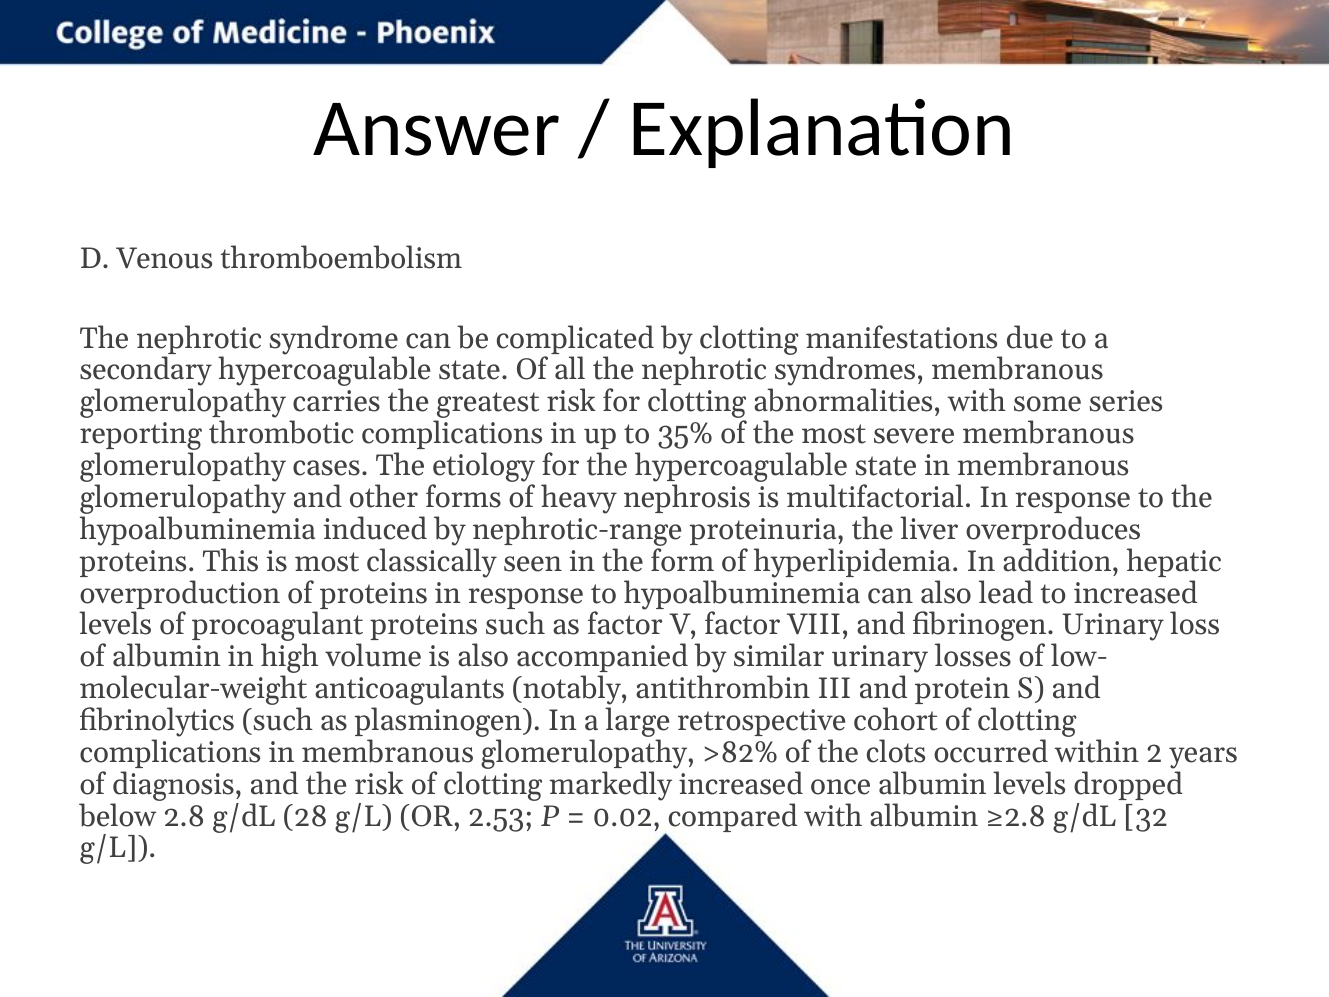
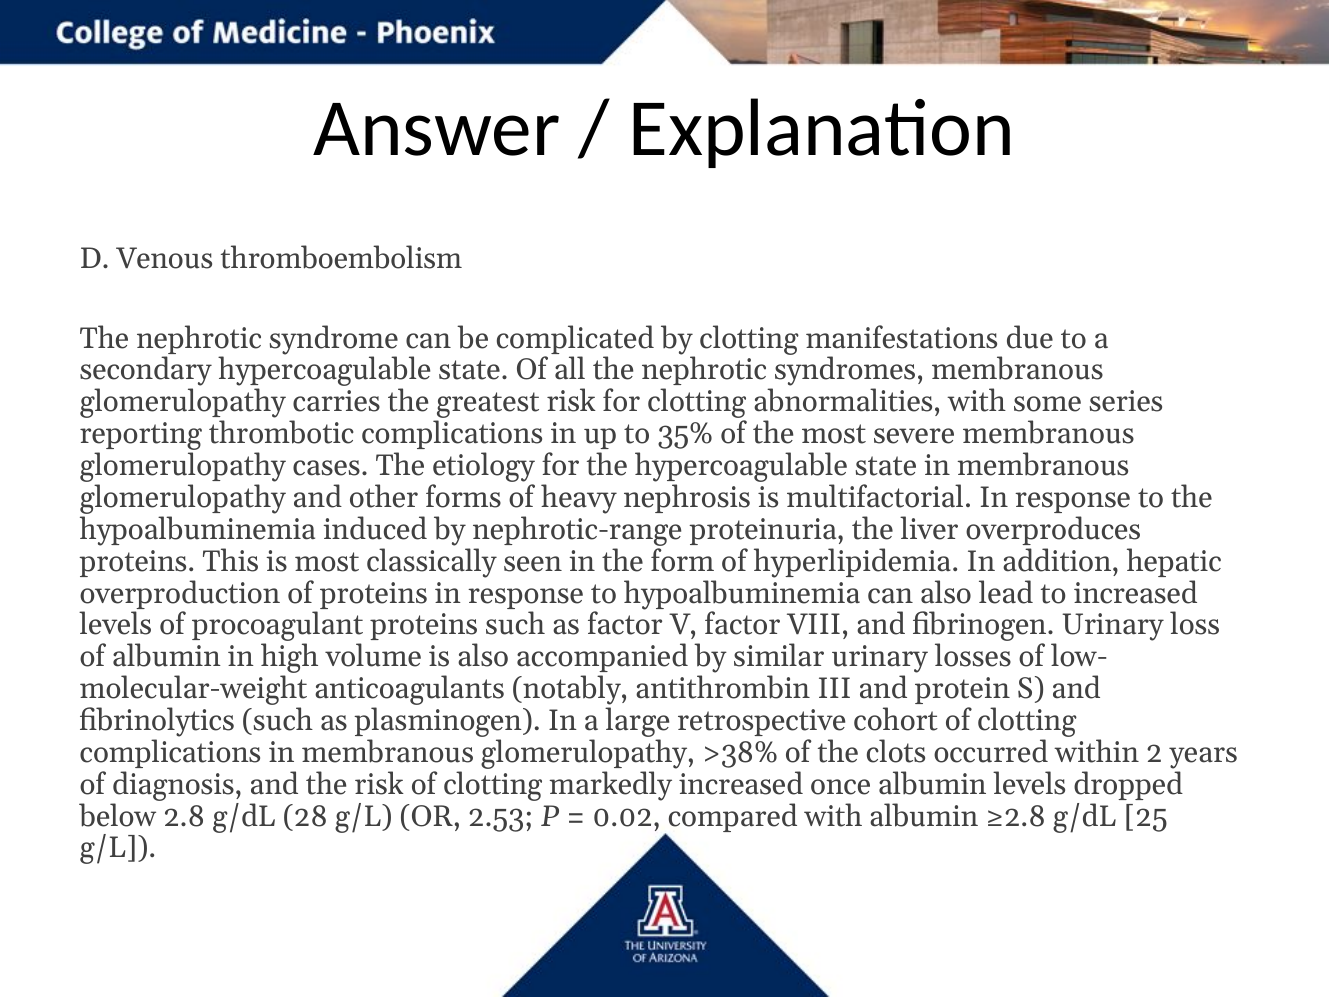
>82%: >82% -> >38% (740, 752)
32: 32 -> 25 (1146, 816)
